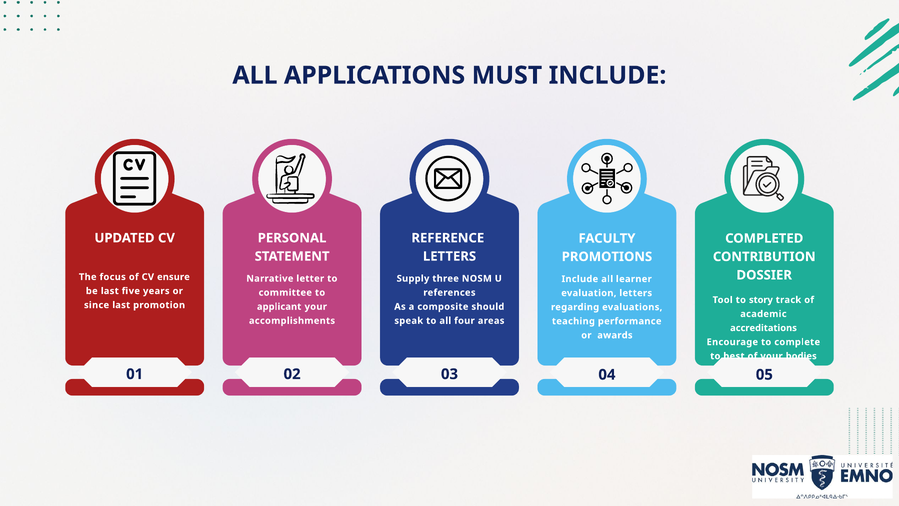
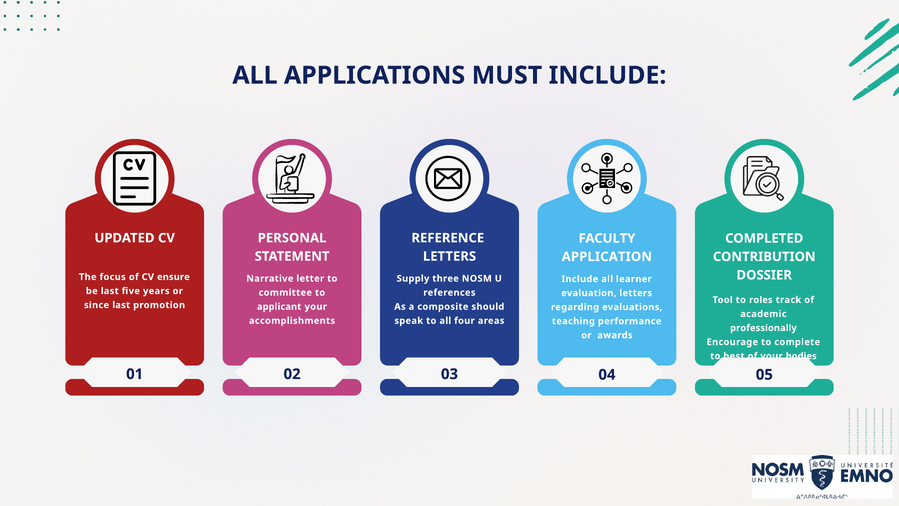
PROMOTIONS: PROMOTIONS -> APPLICATION (607, 257)
story: story -> roles (761, 300)
accreditations: accreditations -> professionally (763, 328)
